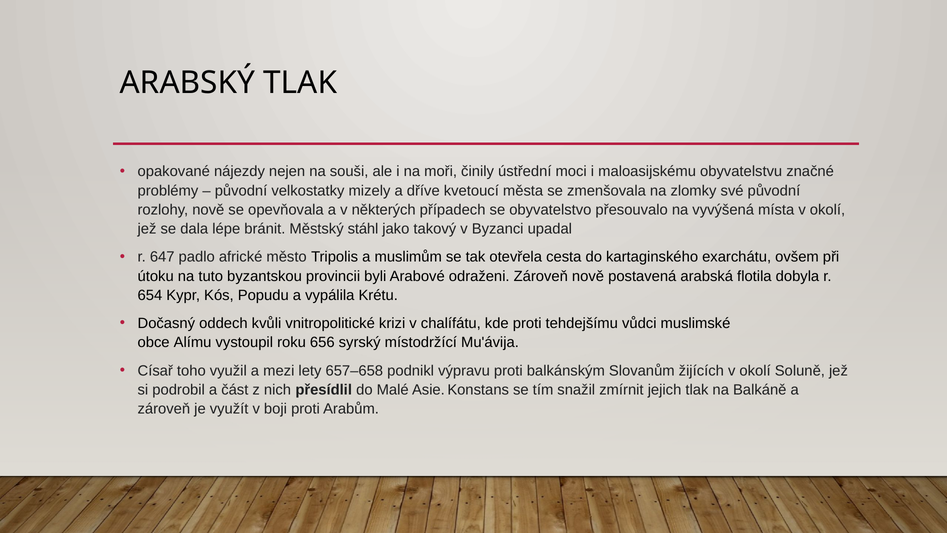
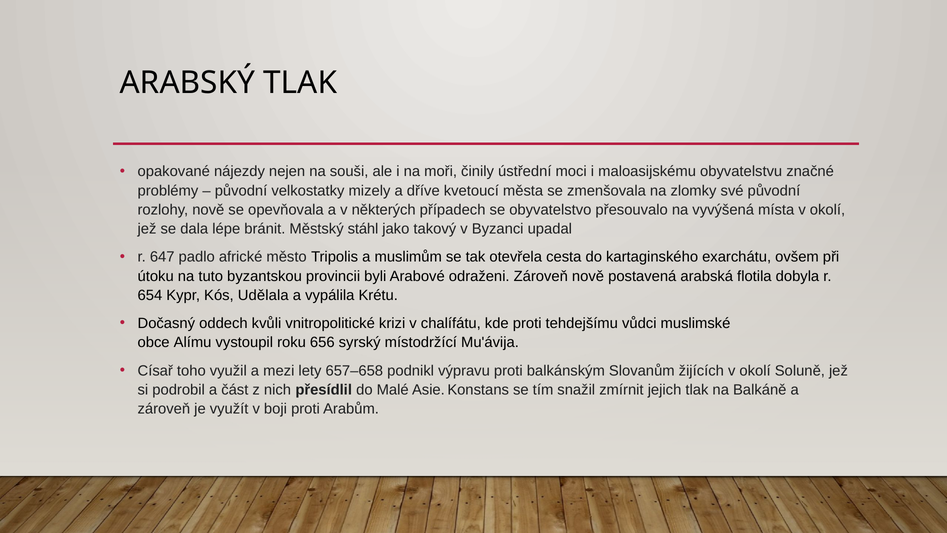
Popudu: Popudu -> Udělala (263, 295)
